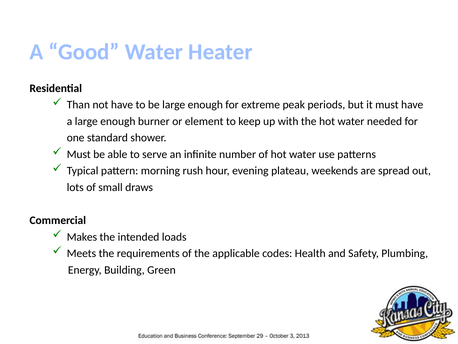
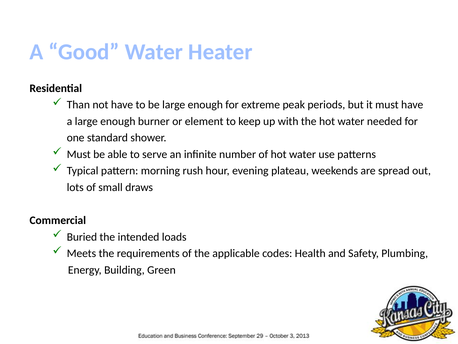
Makes: Makes -> Buried (82, 237)
